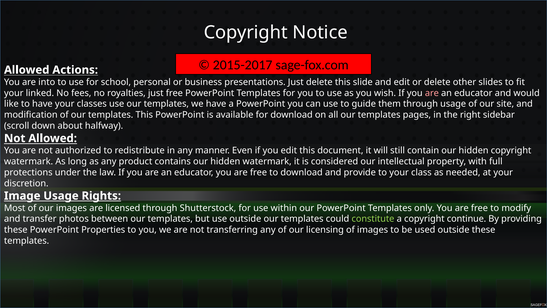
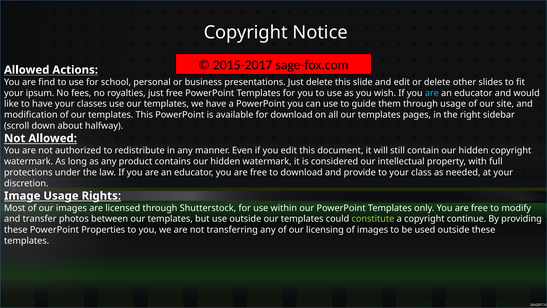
into: into -> find (47, 82)
linked: linked -> ipsum (40, 93)
are colour: pink -> light blue (432, 93)
